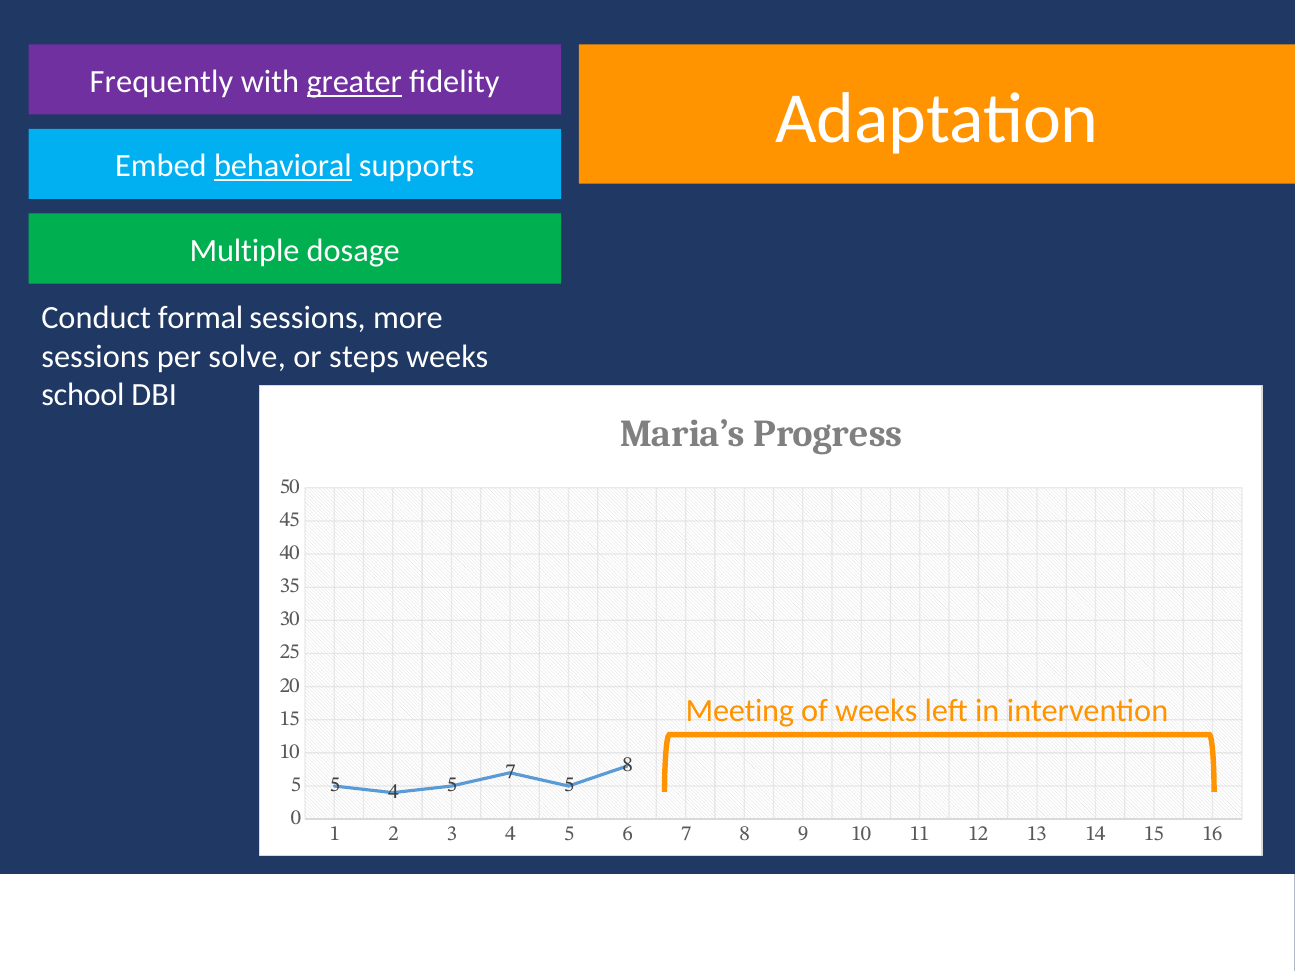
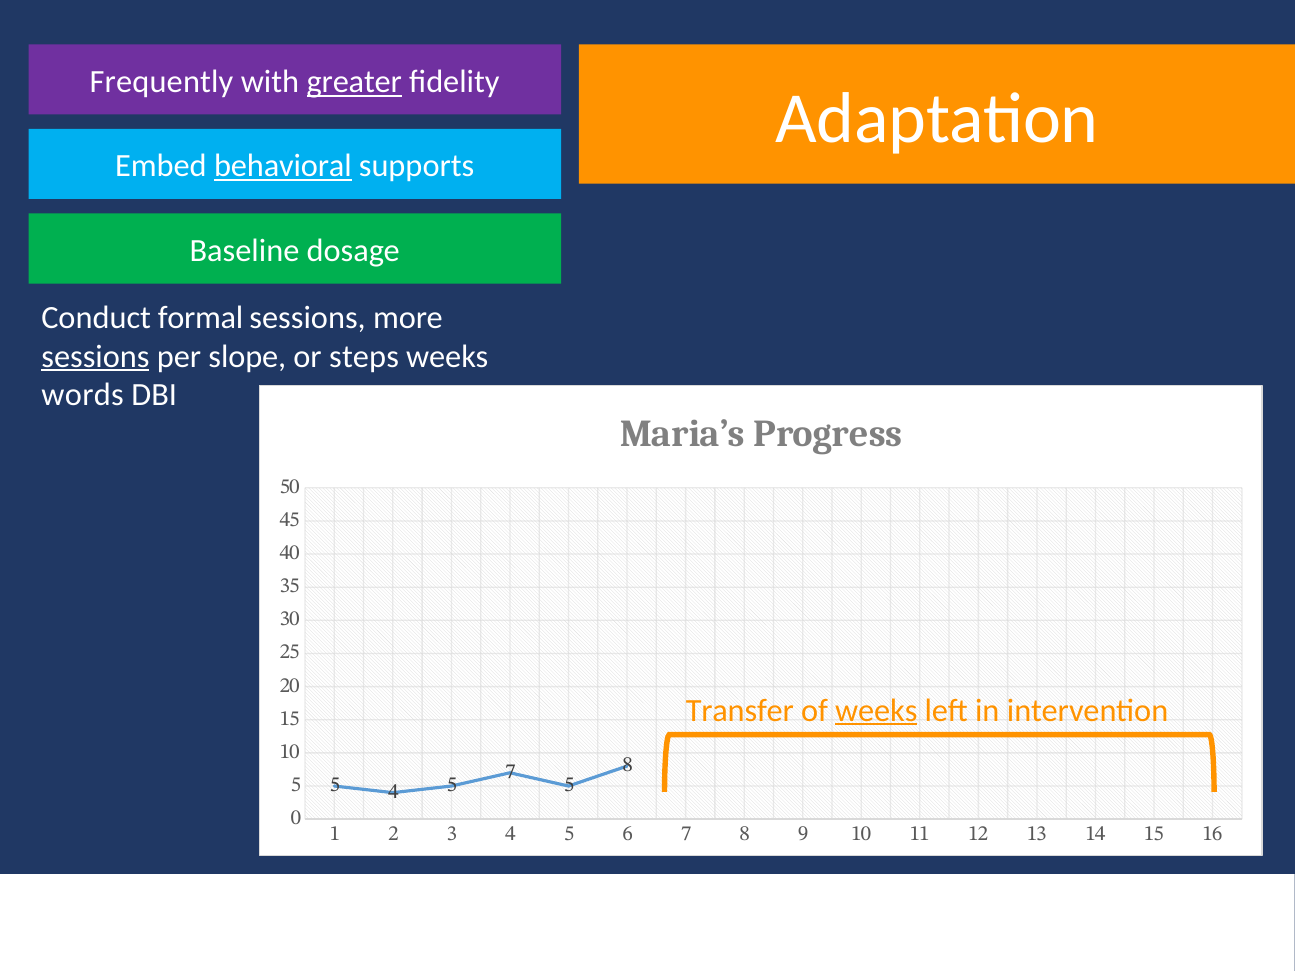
Multiple: Multiple -> Baseline (244, 251)
sessions underline: none -> present (95, 356)
solve: solve -> slope (247, 356)
school: school -> words (83, 395)
Meeting: Meeting -> Transfer (740, 711)
weeks underline: none -> present (876, 711)
